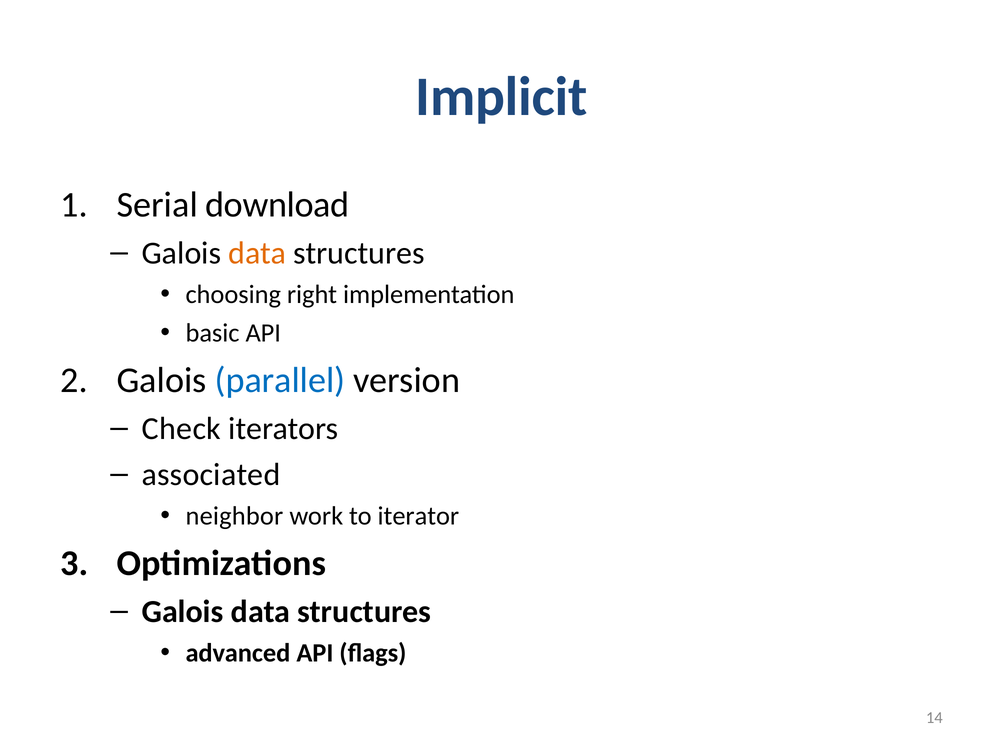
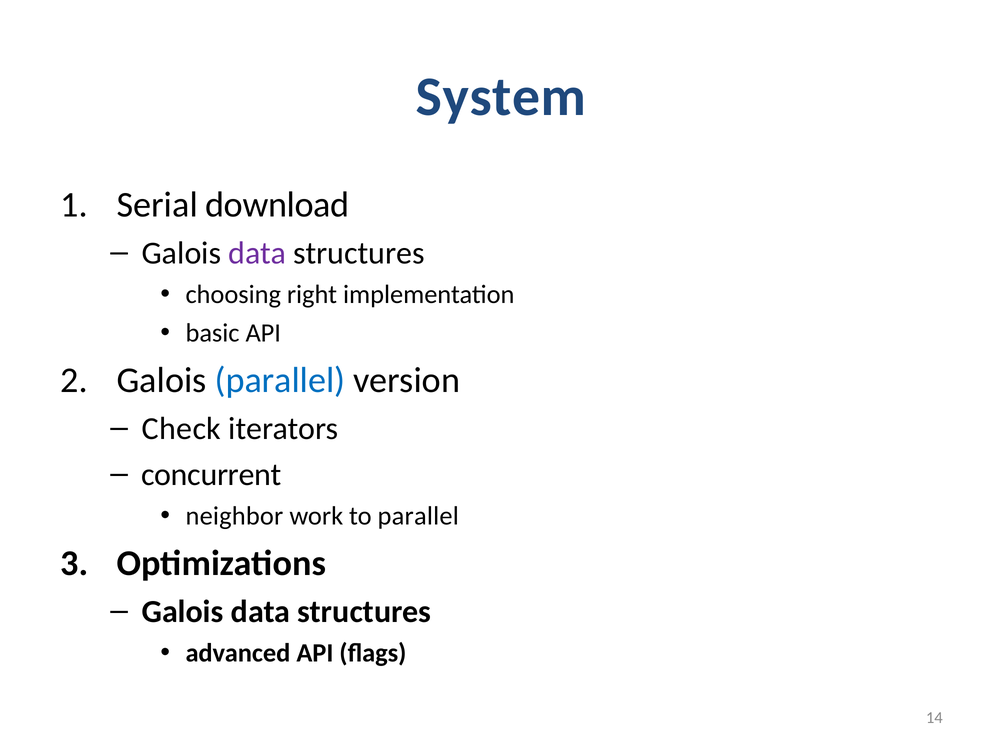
Implicit: Implicit -> System (501, 97)
data colour: orange -> purple (257, 253)
associated: associated -> concurrent (211, 475)
to iterator: iterator -> parallel (418, 516)
